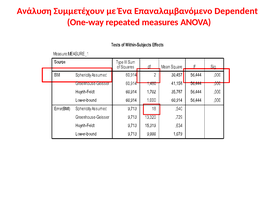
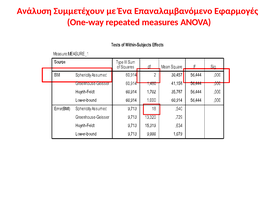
Dependent: Dependent -> Εφαρμογές (236, 11)
